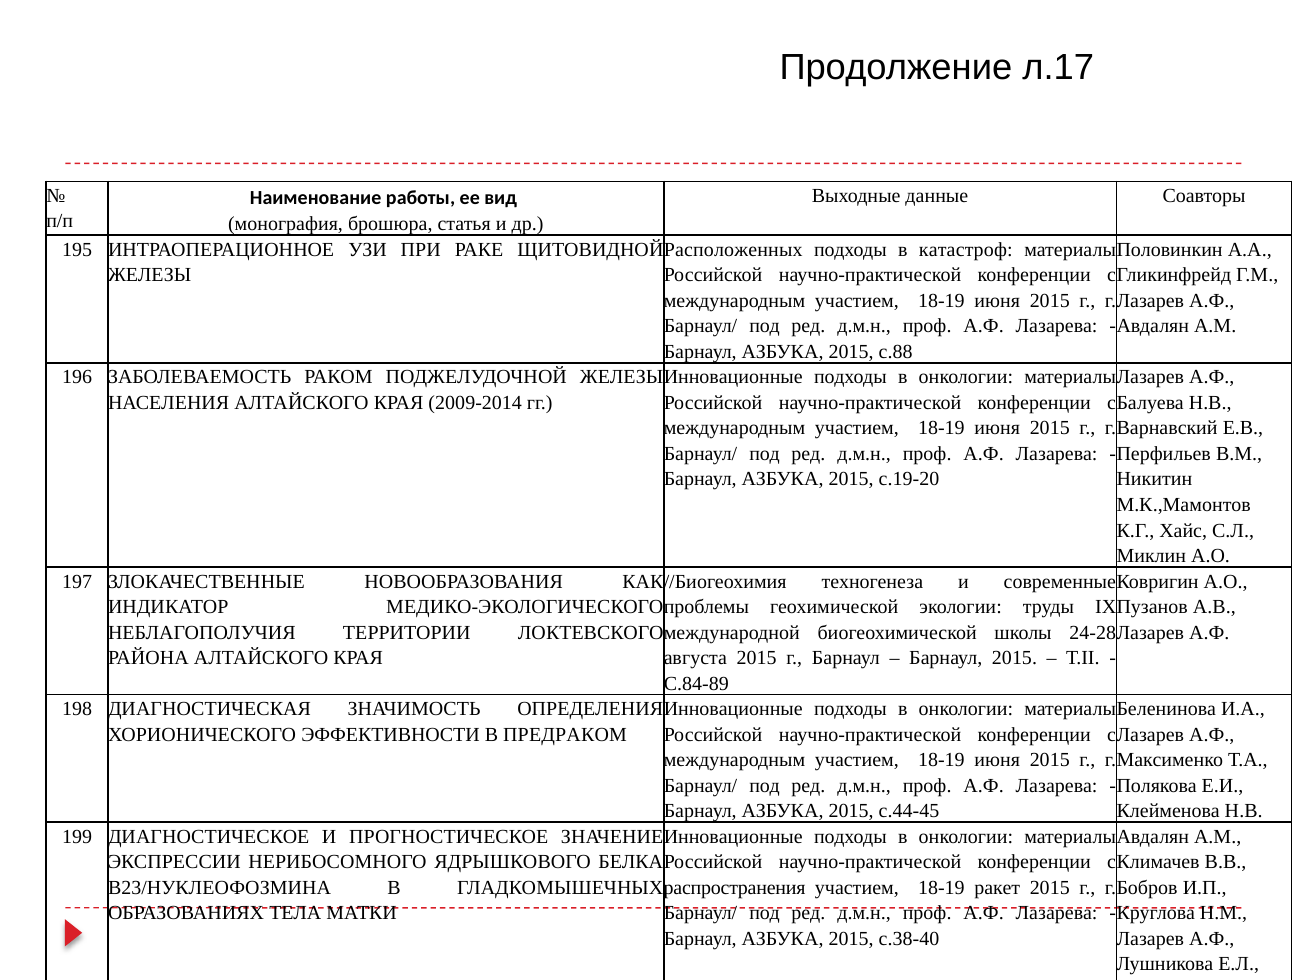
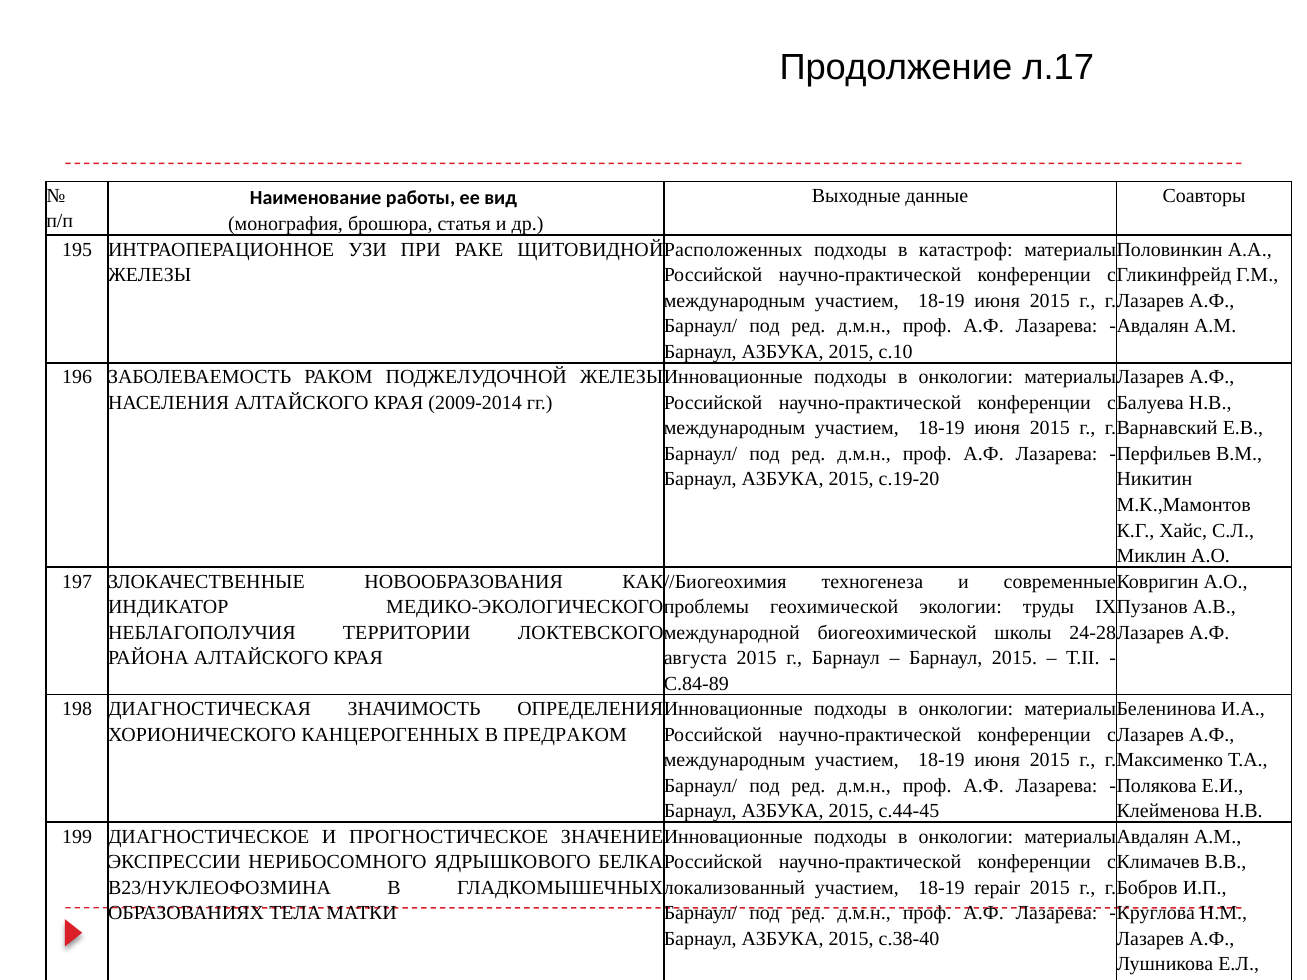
с.88: с.88 -> с.10 (896, 352)
ЭФФЕКТИВНОСТИ: ЭФФЕКТИВНОСТИ -> КАНЦЕРОГЕННЫХ (390, 735)
распространения: распространения -> локализованный (734, 888)
ракет: ракет -> repair (997, 888)
